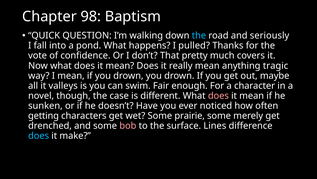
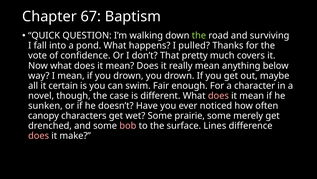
98: 98 -> 67 (91, 17)
the colour: light blue -> light green (199, 35)
seriously: seriously -> surviving (270, 35)
tragic: tragic -> below (276, 65)
valleys: valleys -> certain (63, 85)
getting: getting -> canopy (44, 115)
does colour: light blue -> pink (39, 135)
